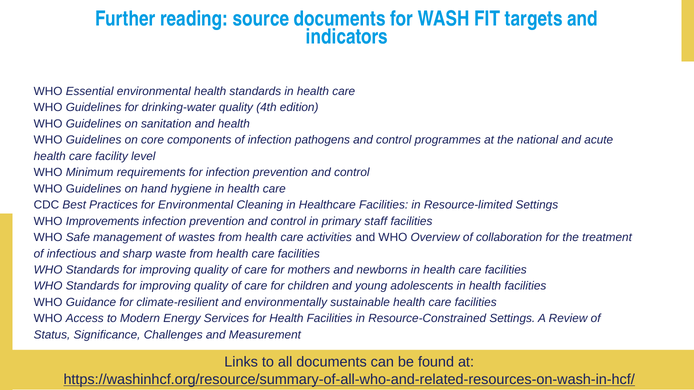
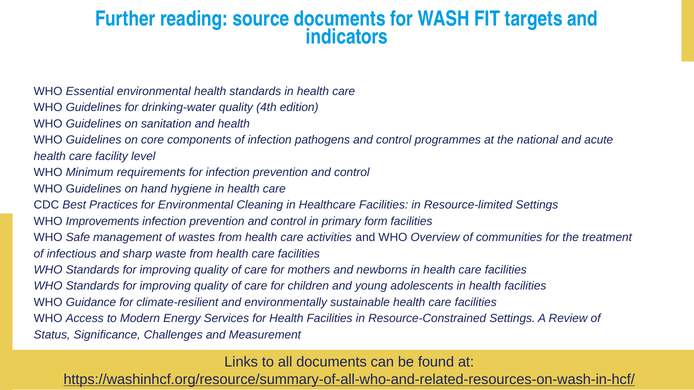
staff: staff -> form (376, 221)
collaboration: collaboration -> communities (509, 238)
